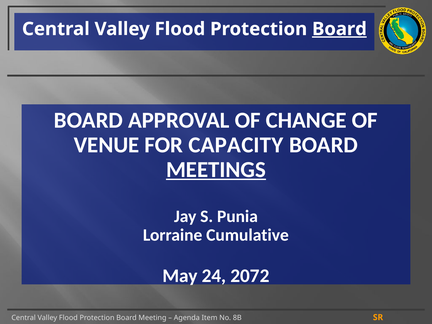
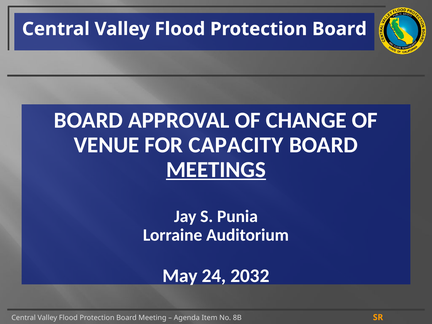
Board underline: present -> none (339, 29)
Cumulative: Cumulative -> Auditorium (248, 235)
2072: 2072 -> 2032 (250, 276)
